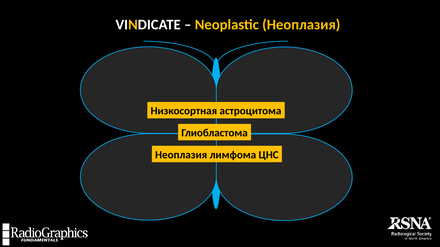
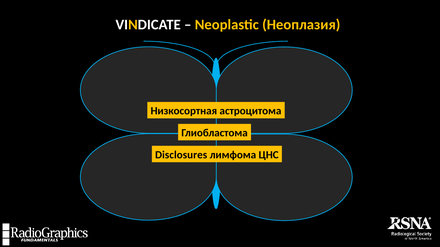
Неоплазия: Неоплазия -> Disclosures (181, 155)
